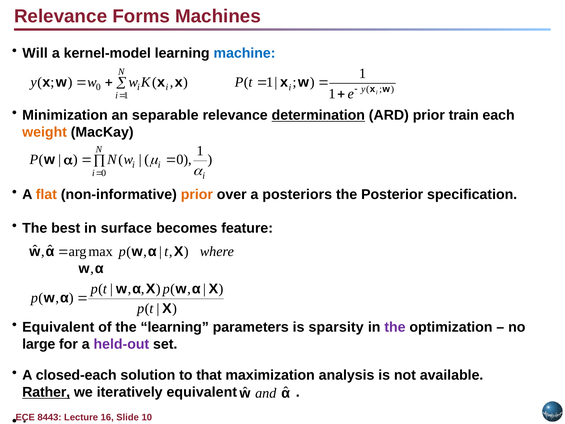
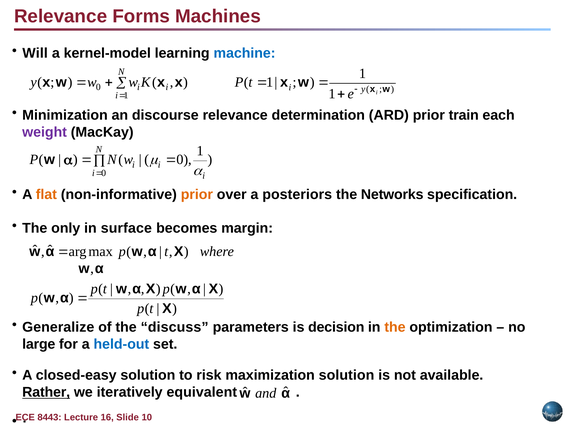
separable: separable -> discourse (165, 115)
determination underline: present -> none (318, 115)
weight colour: orange -> purple (45, 132)
Posterior: Posterior -> Networks (392, 194)
best: best -> only (66, 228)
feature: feature -> margin (247, 228)
Equivalent: Equivalent -> Generalize (58, 327)
the learning: learning -> discuss (175, 327)
sparsity: sparsity -> decision (336, 327)
the colour: purple -> orange (395, 327)
held-out colour: purple -> blue (121, 344)
closed-each: closed-each -> closed-easy (76, 375)
that: that -> risk (209, 375)
maximization analysis: analysis -> solution (347, 375)
